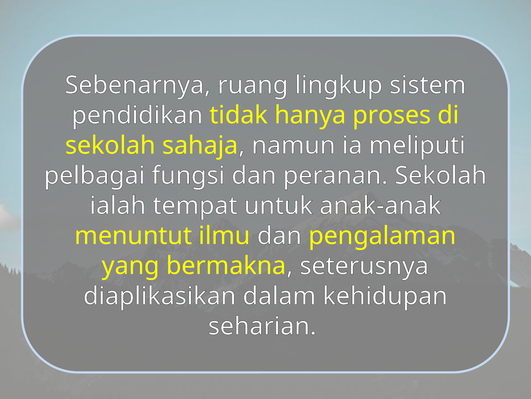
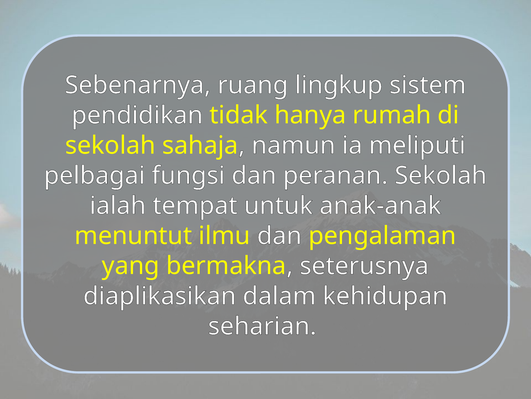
proses: proses -> rumah (392, 115)
